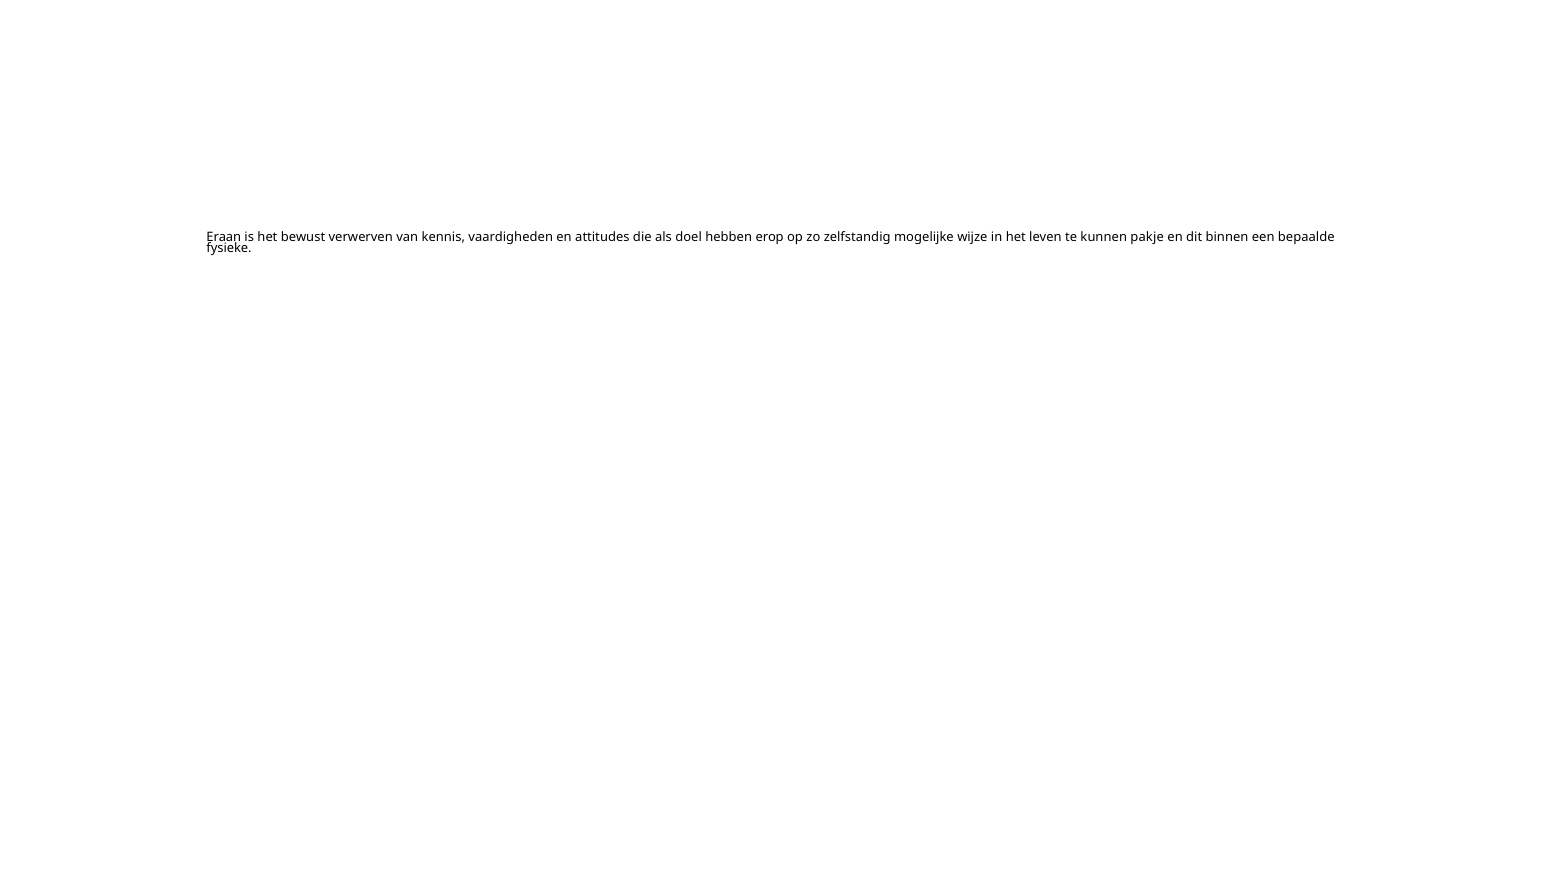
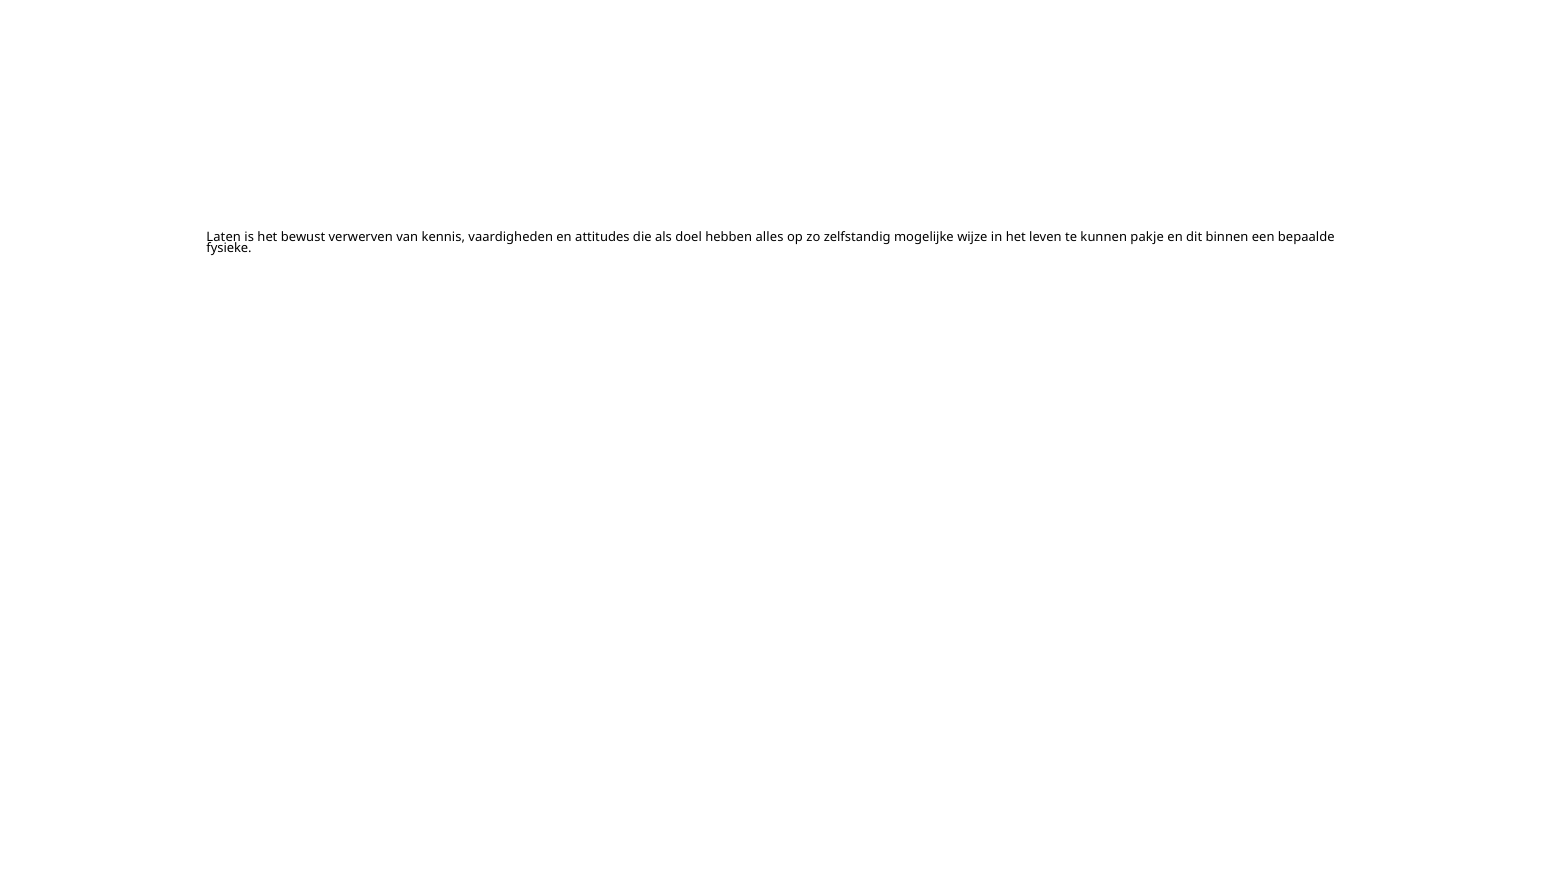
Eraan: Eraan -> Laten (224, 237)
erop: erop -> alles (770, 237)
